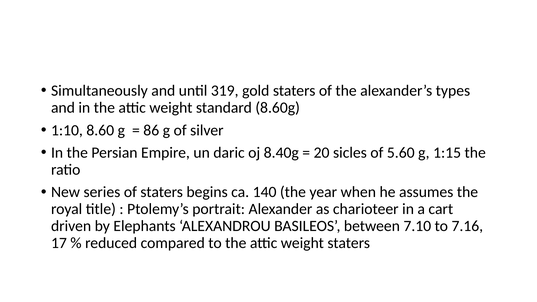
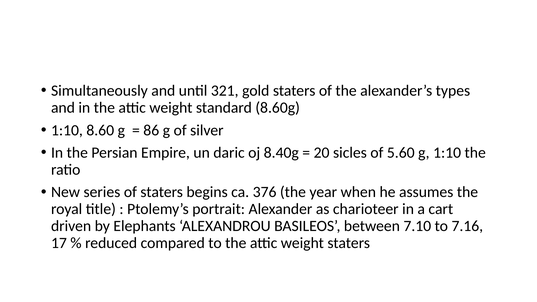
319: 319 -> 321 (225, 91)
g 1:15: 1:15 -> 1:10 (447, 153)
140: 140 -> 376 (265, 192)
